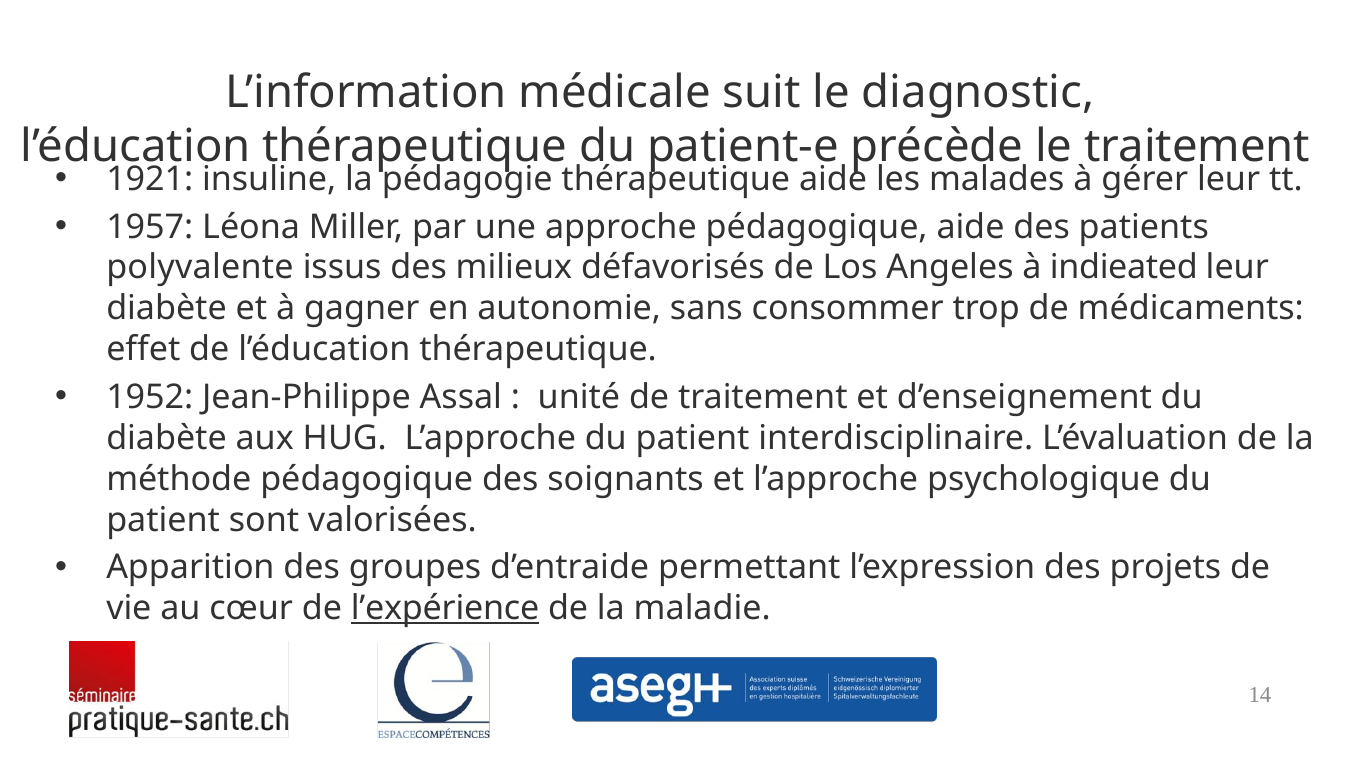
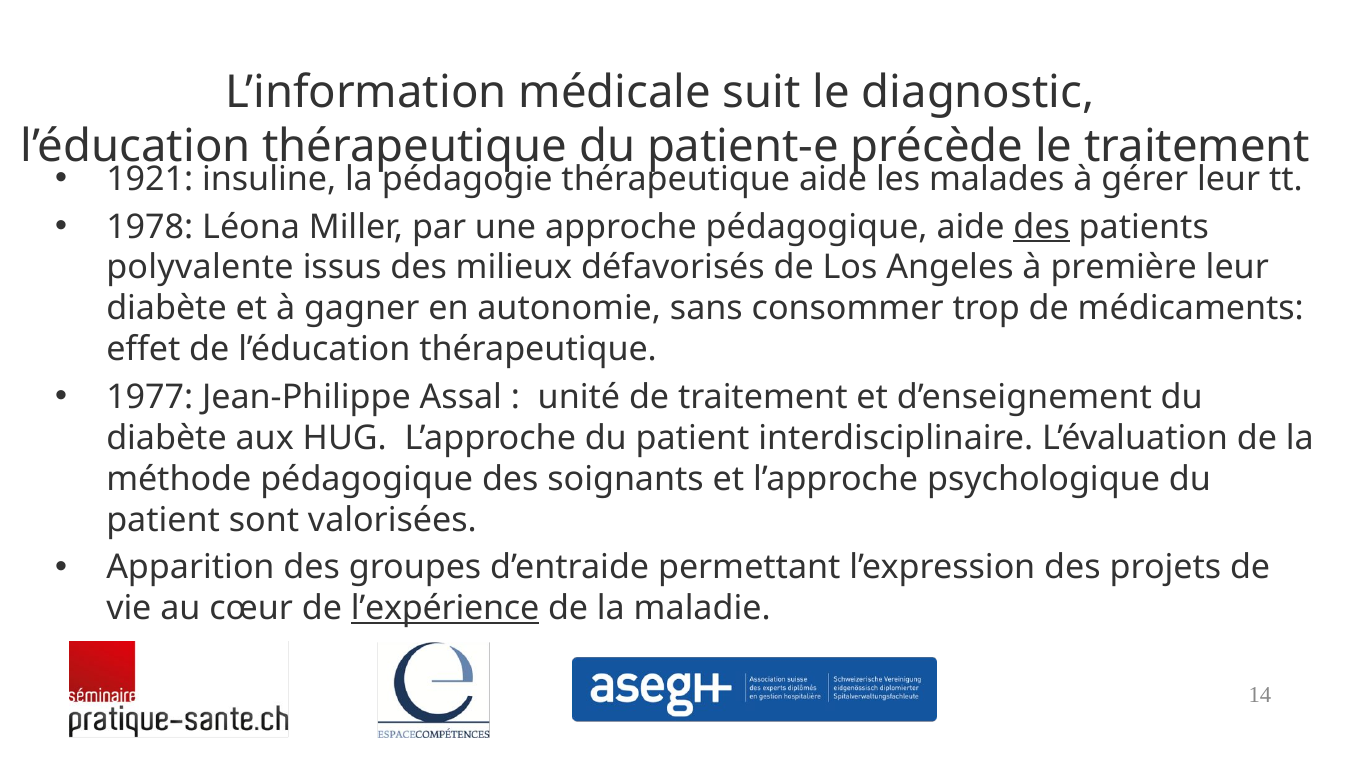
1957: 1957 -> 1978 (150, 227)
des underline: none -> present (1042, 227)
indieated: indieated -> première (1124, 268)
1952: 1952 -> 1977 (150, 397)
